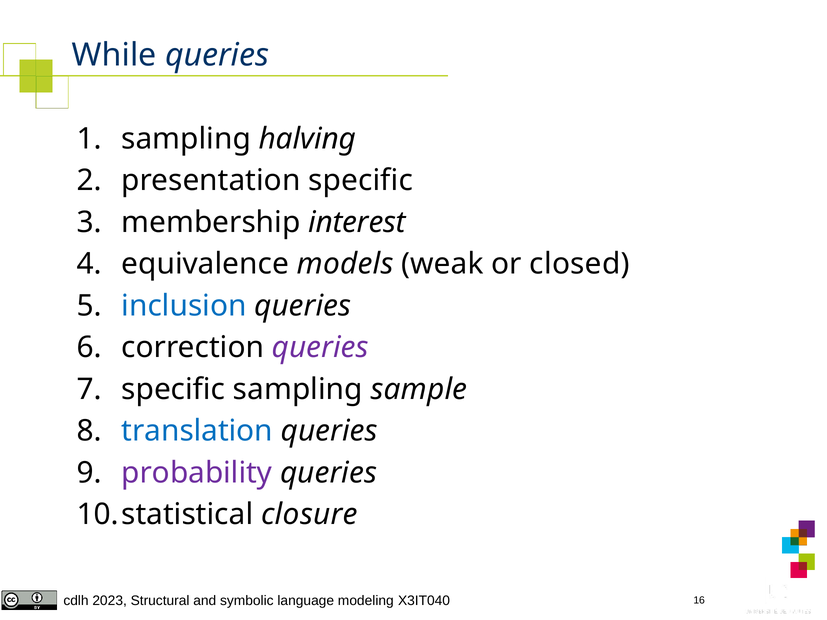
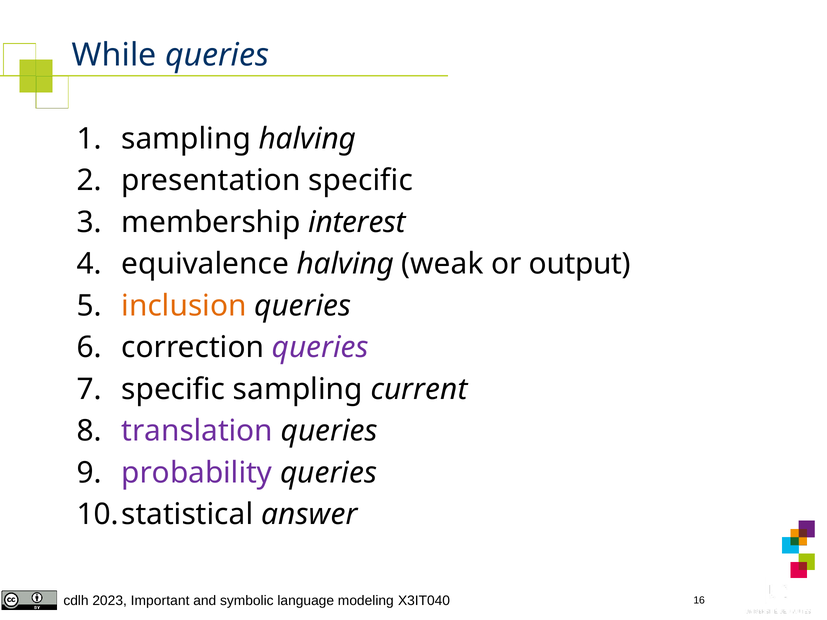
equivalence models: models -> halving (345, 264)
closed: closed -> output (580, 264)
inclusion colour: blue -> orange (184, 306)
sample: sample -> current (419, 390)
translation colour: blue -> purple (197, 431)
closure: closure -> answer (309, 515)
Structural: Structural -> Important (160, 601)
